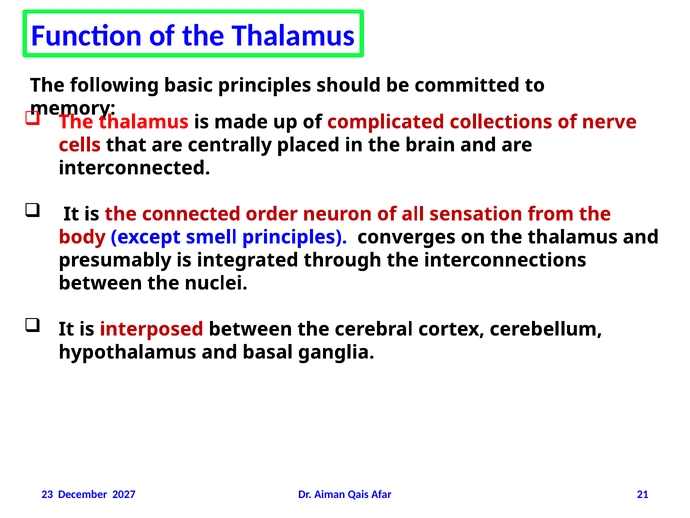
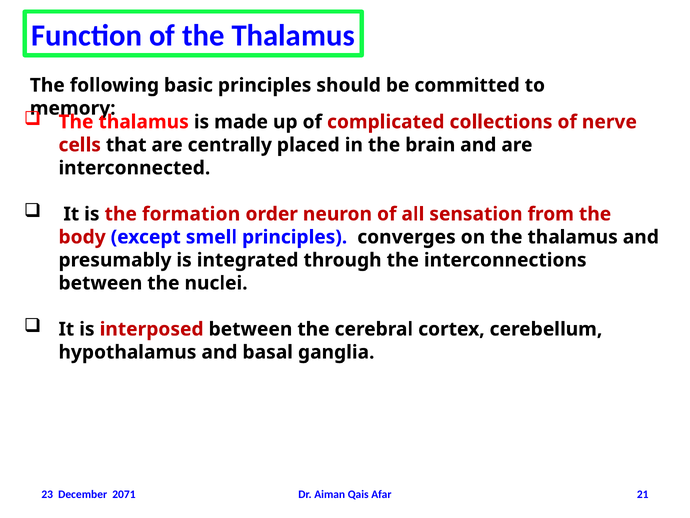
connected: connected -> formation (191, 214)
2027: 2027 -> 2071 (124, 494)
